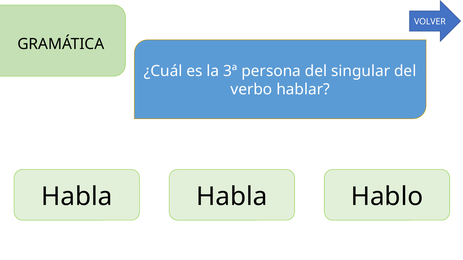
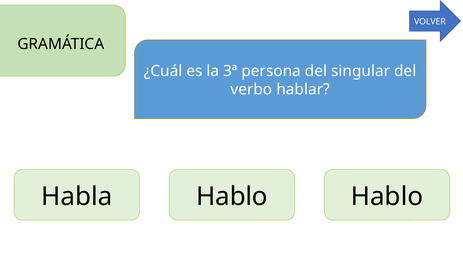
Habla Habla: Habla -> Hablo (232, 197)
